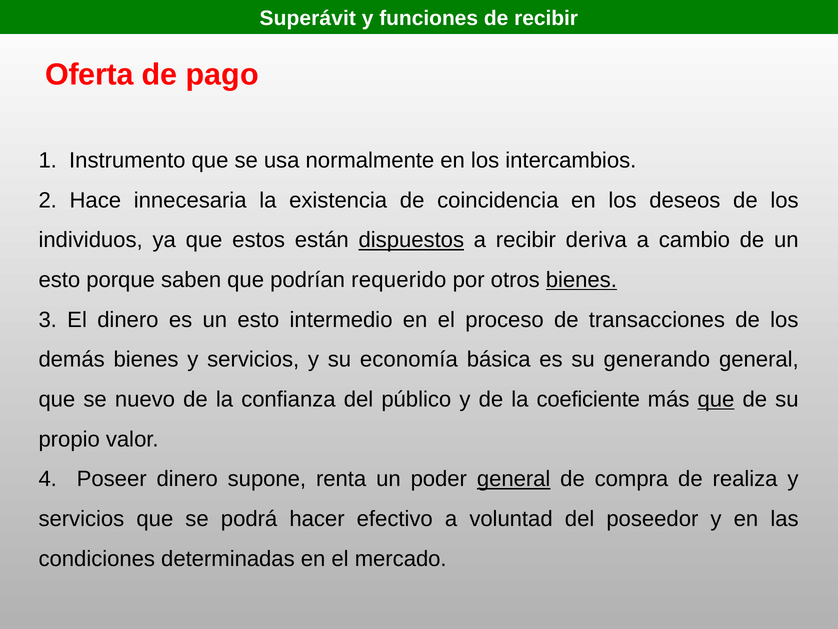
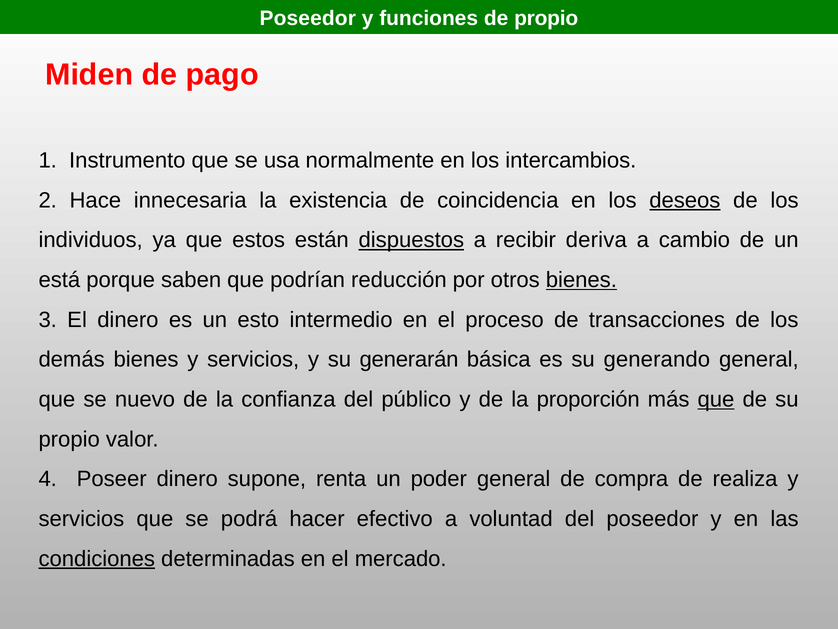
Superávit: Superávit -> Poseedor (308, 18)
de recibir: recibir -> propio (546, 18)
Oferta: Oferta -> Miden (89, 75)
deseos underline: none -> present (685, 200)
esto: esto -> está (59, 280)
requerido: requerido -> reducción (399, 280)
economía: economía -> generarán (409, 359)
coeficiente: coeficiente -> proporción (588, 399)
general underline: present -> none (514, 479)
condiciones underline: none -> present (97, 558)
